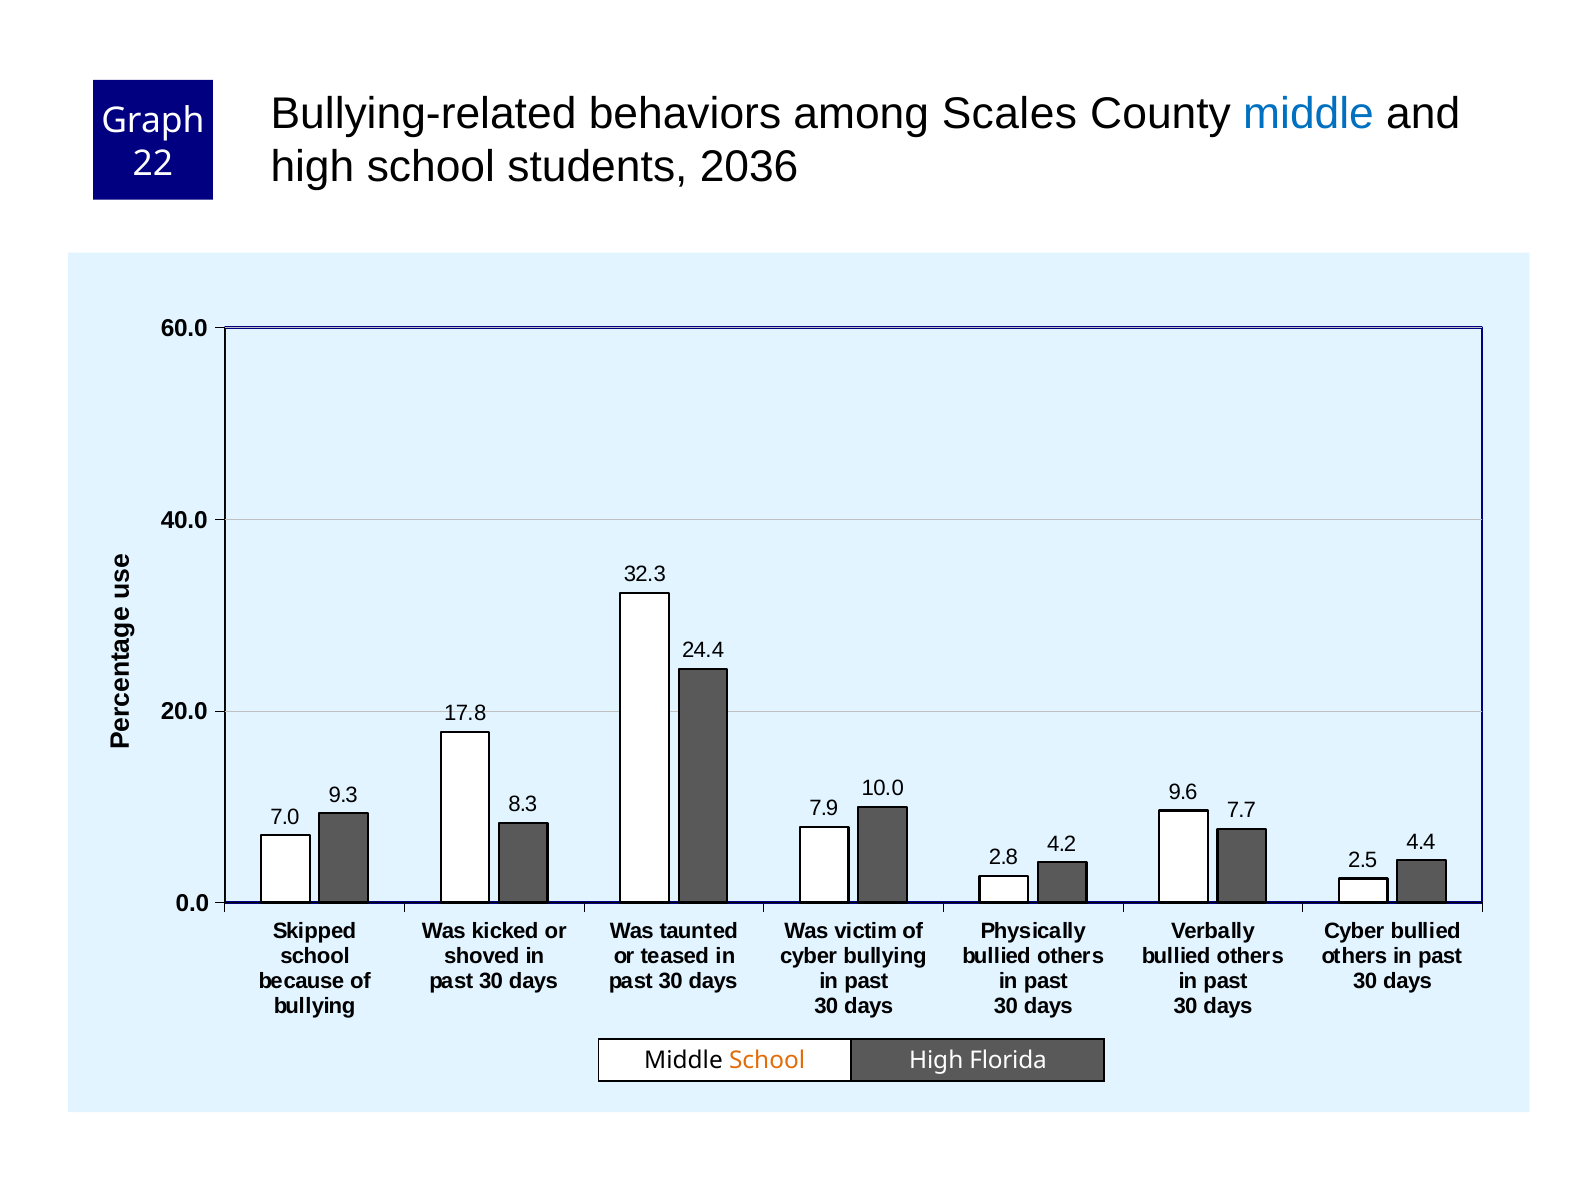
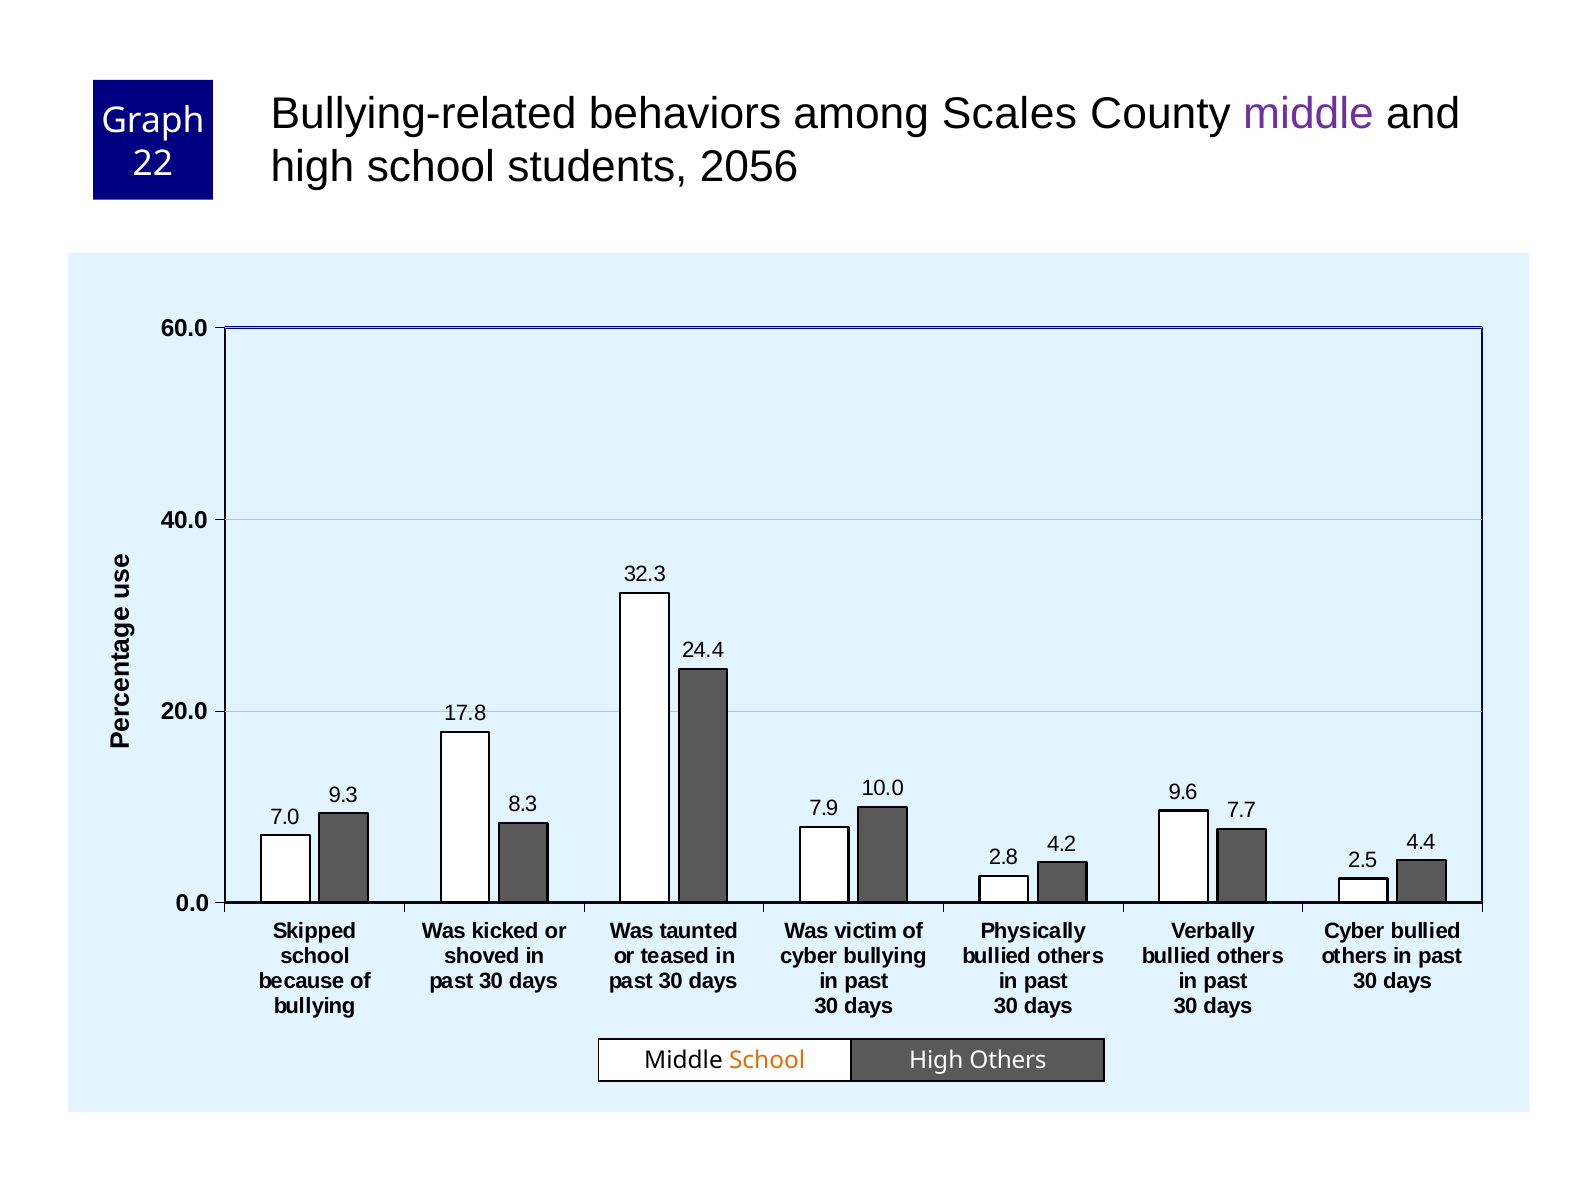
middle colour: blue -> purple (1309, 114)
2036: 2036 -> 2056 (749, 167)
High Florida: Florida -> Others (1008, 1060)
